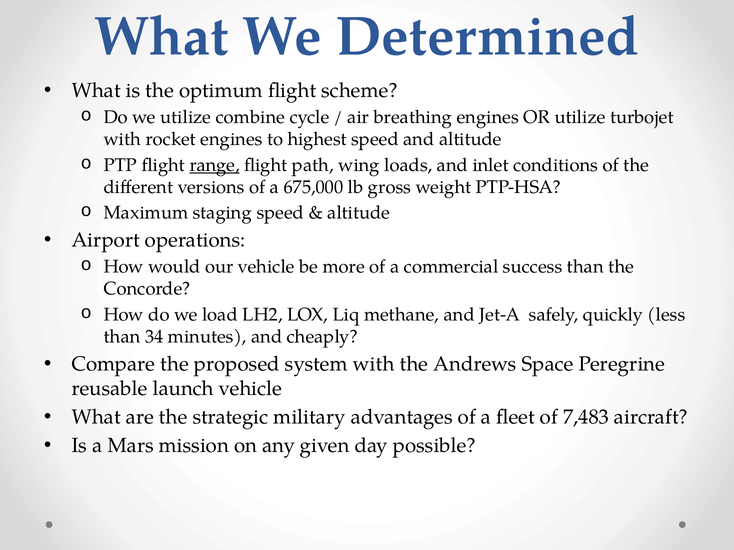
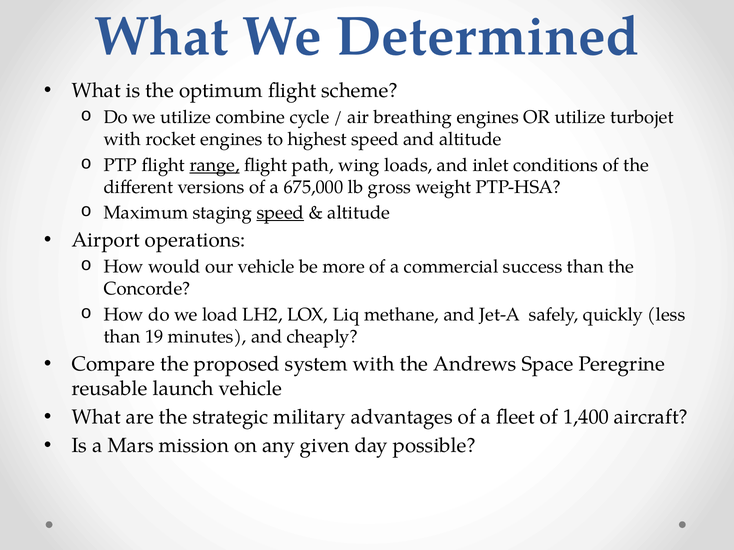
speed underline: none -> present (280, 213)
34: 34 -> 19 (154, 337)
7,483: 7,483 -> 1,400 (586, 417)
